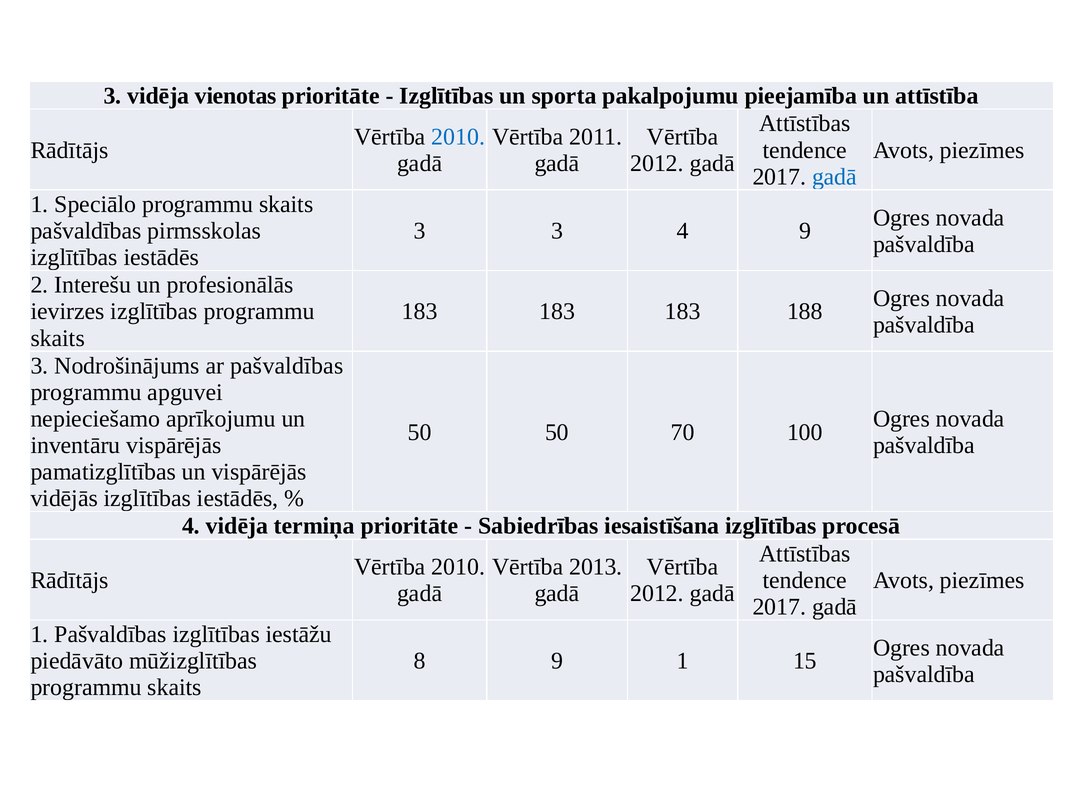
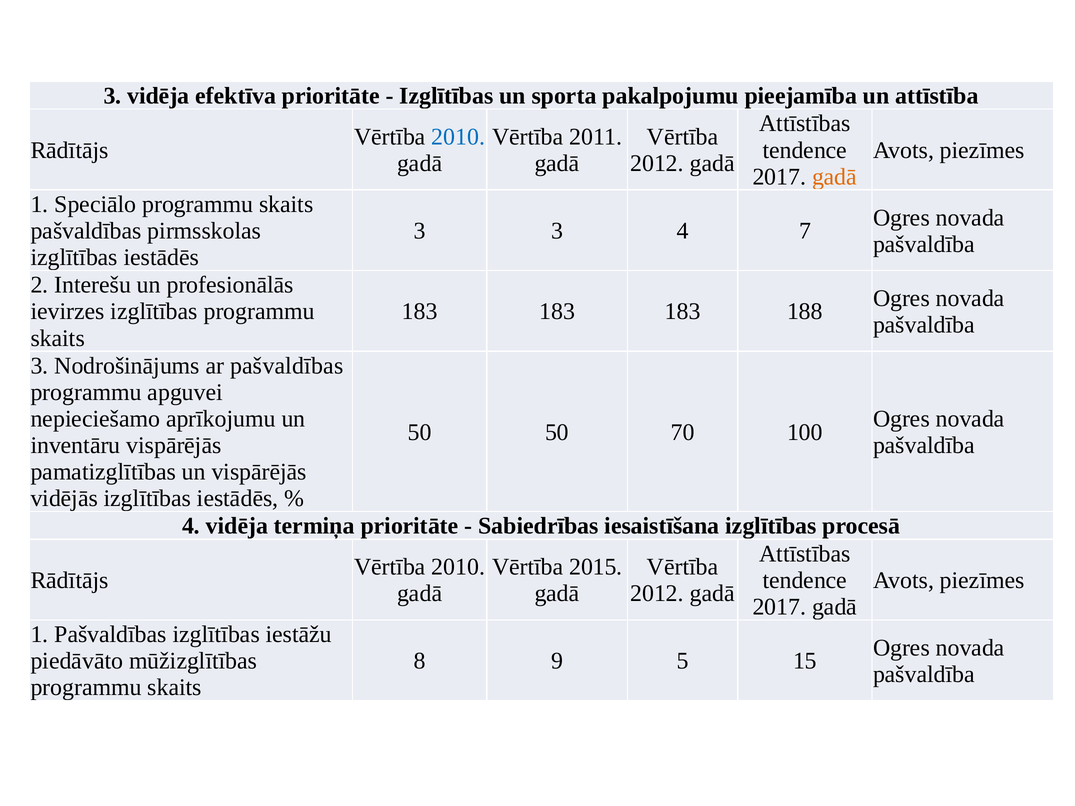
vienotas: vienotas -> efektīva (236, 96)
gadā colour: blue -> orange (834, 177)
4 9: 9 -> 7 (805, 231)
2013: 2013 -> 2015 (596, 567)
9 1: 1 -> 5 (683, 661)
